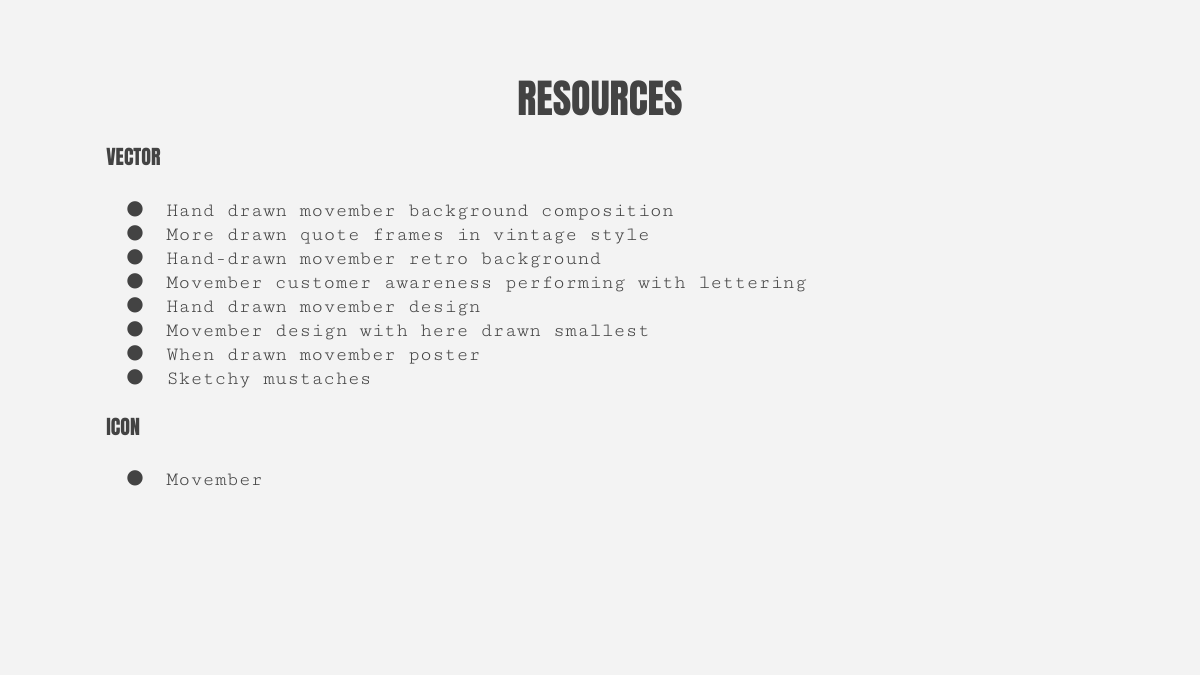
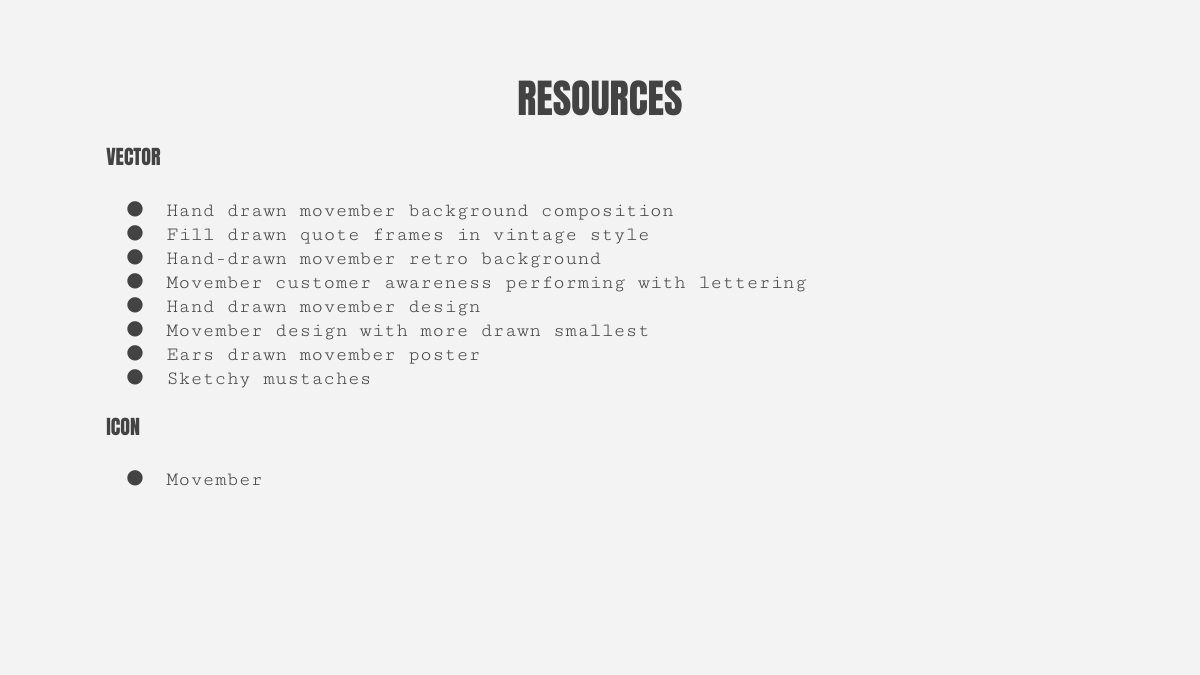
More: More -> Fill (191, 234)
here: here -> more (444, 330)
When: When -> Ears (191, 354)
